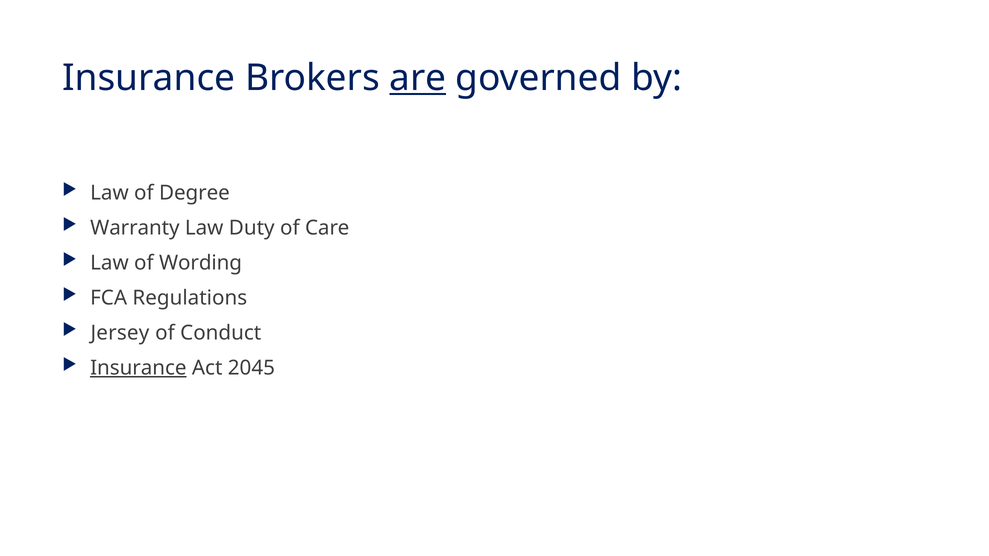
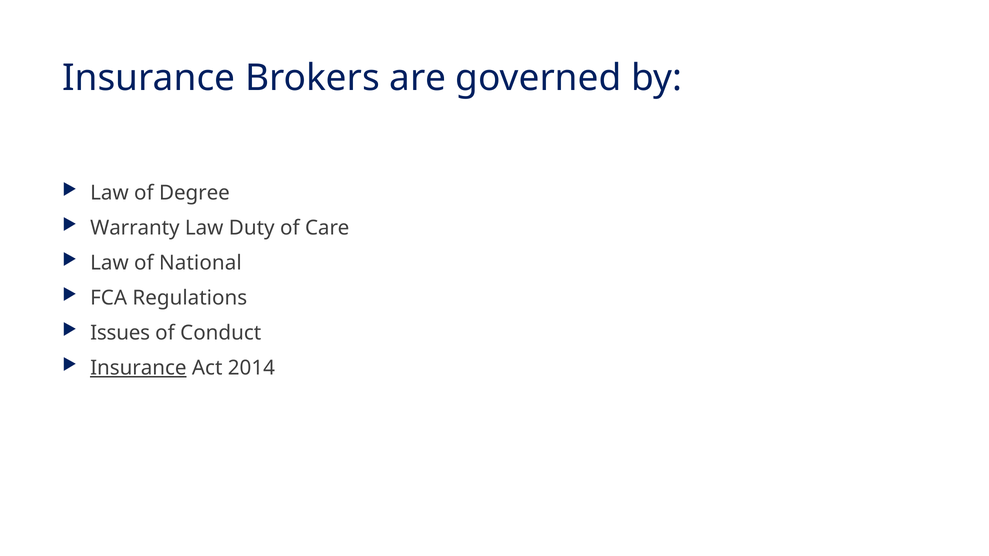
are underline: present -> none (418, 78)
Wording: Wording -> National (200, 263)
Jersey: Jersey -> Issues (120, 333)
2045: 2045 -> 2014 (251, 368)
